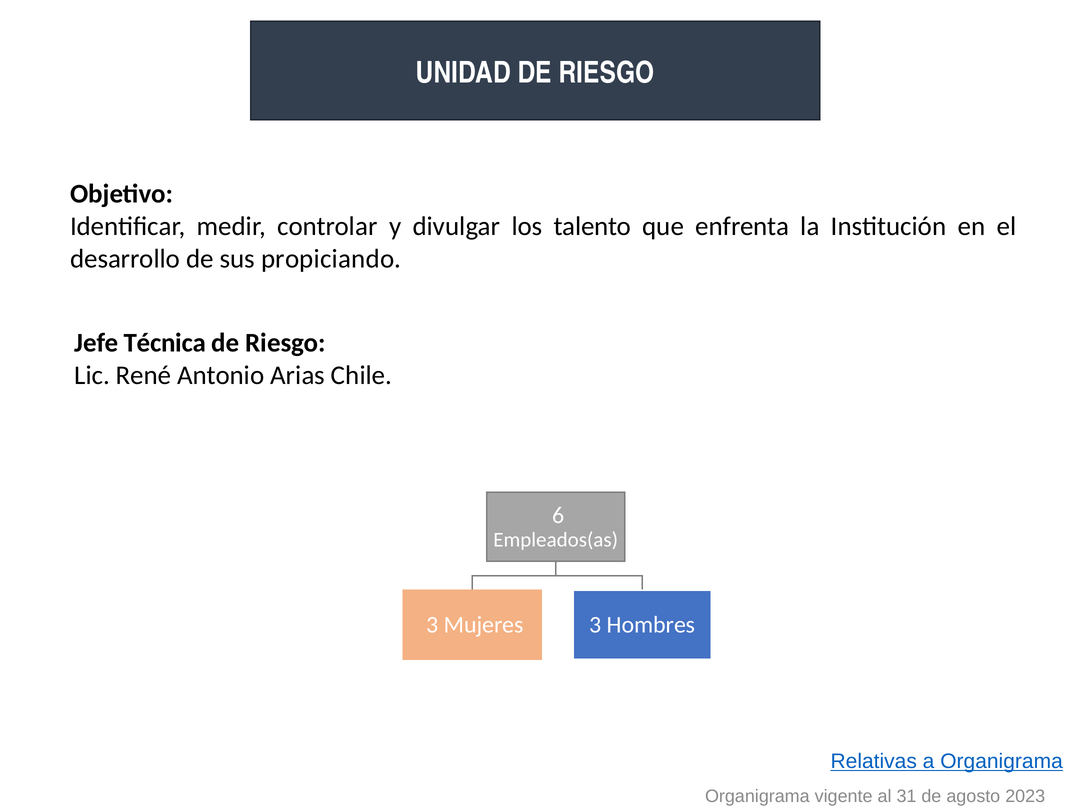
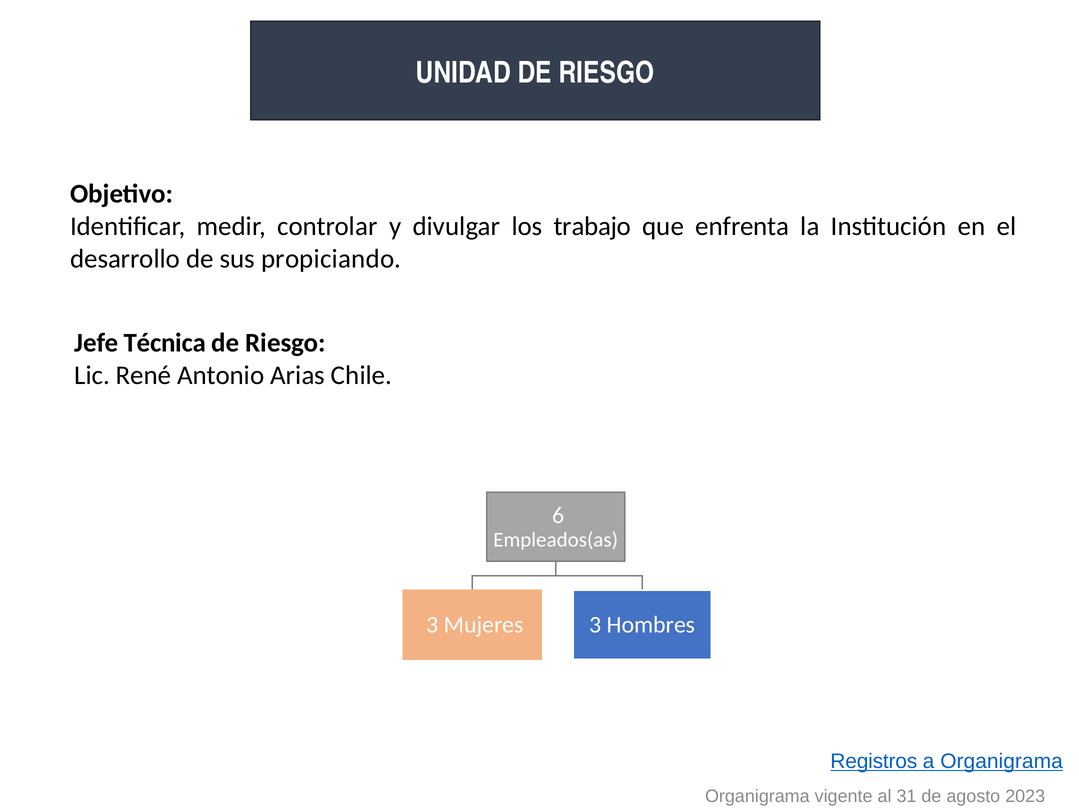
talento: talento -> trabajo (592, 226)
Relativas: Relativas -> Registros (874, 762)
